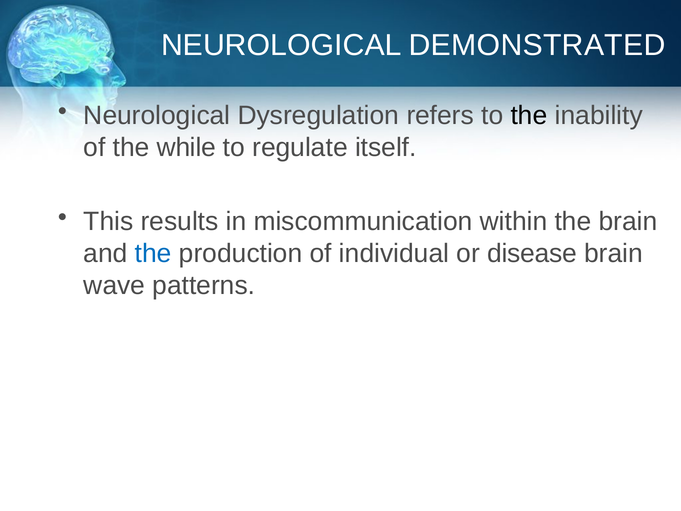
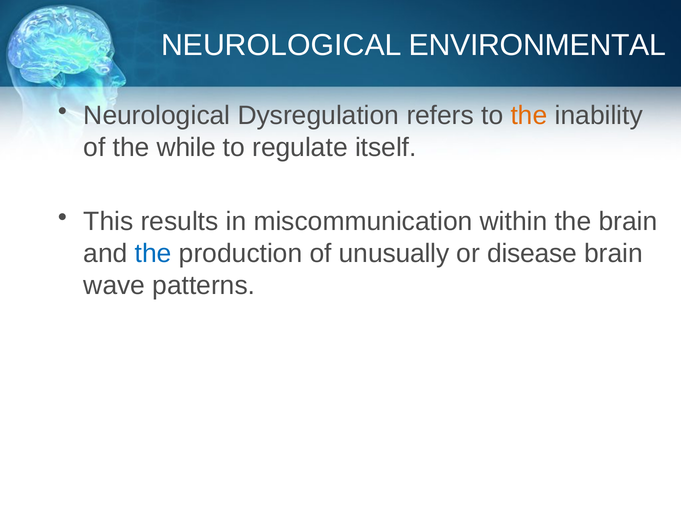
DEMONSTRATED: DEMONSTRATED -> ENVIRONMENTAL (537, 45)
the colour: black -> orange (529, 116)
individual: individual -> unusually (394, 253)
